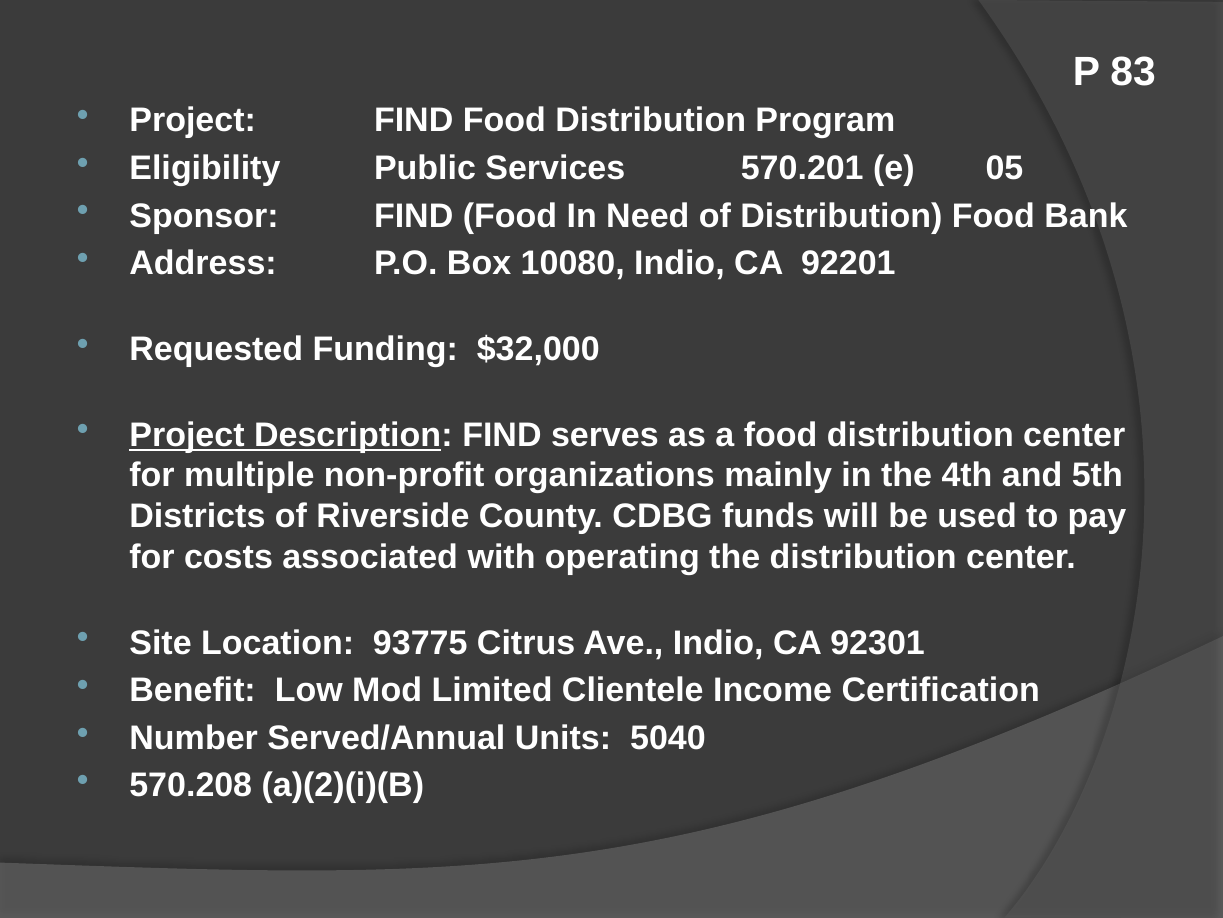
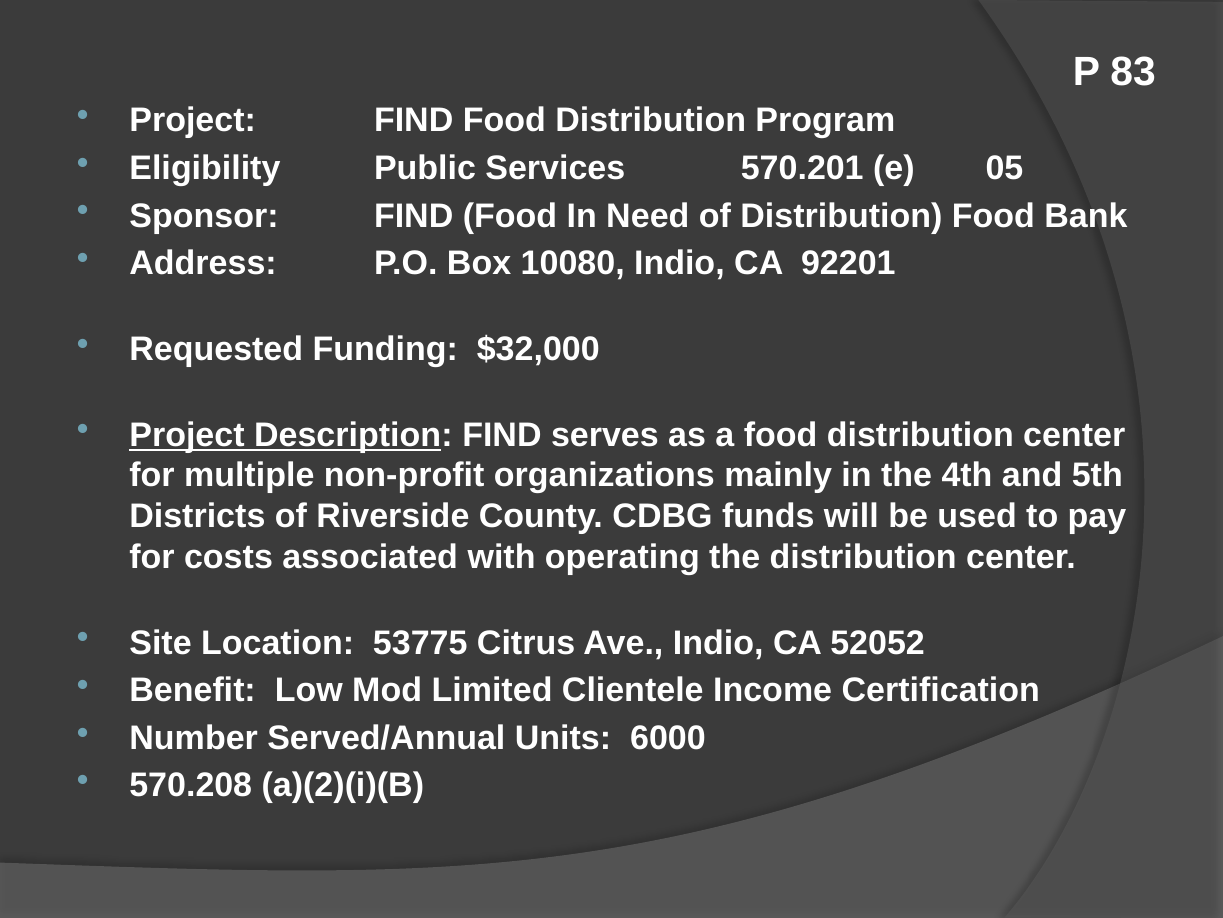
93775: 93775 -> 53775 (420, 642)
92301: 92301 -> 52052 (878, 642)
5040: 5040 -> 6000 (668, 738)
